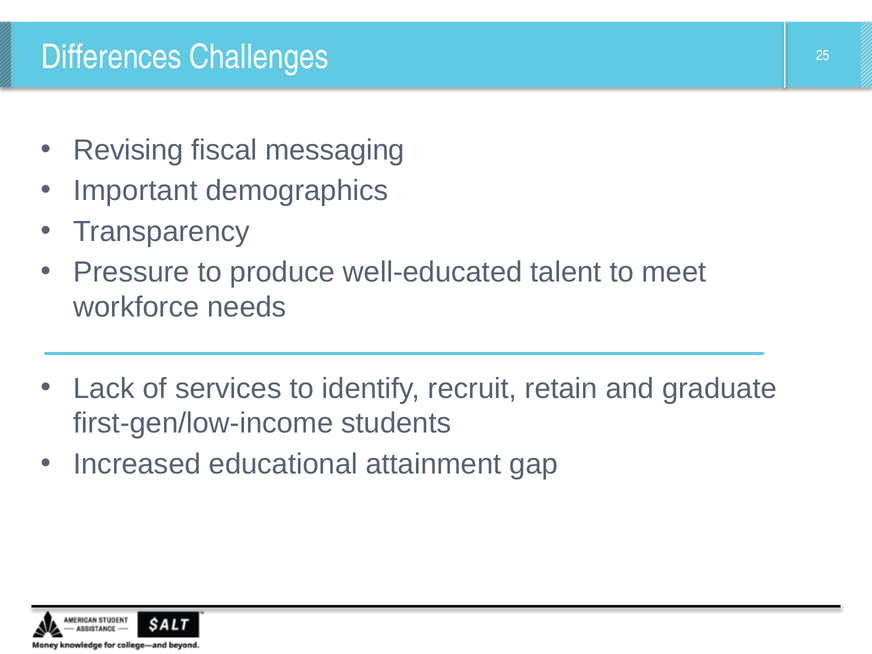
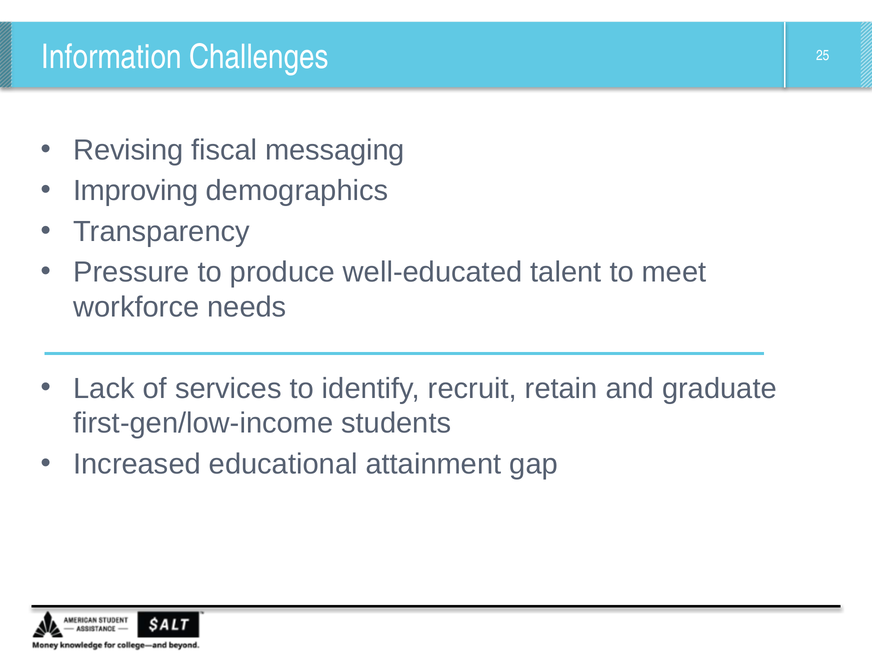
Differences: Differences -> Information (111, 57)
Important: Important -> Improving (136, 191)
